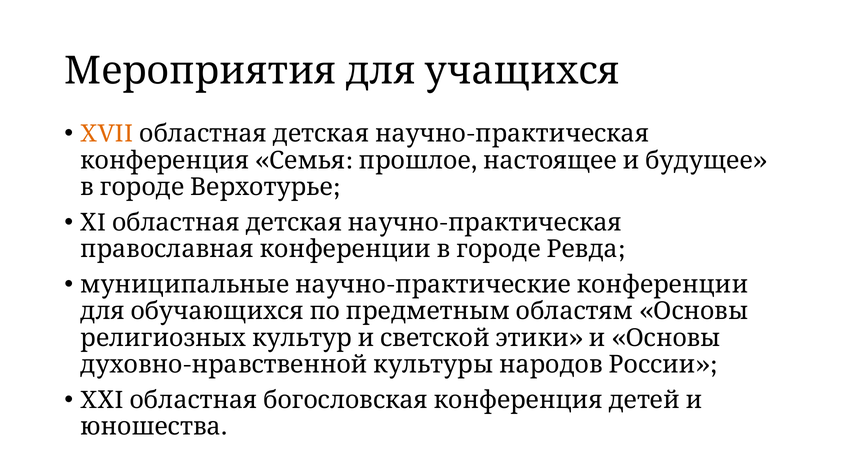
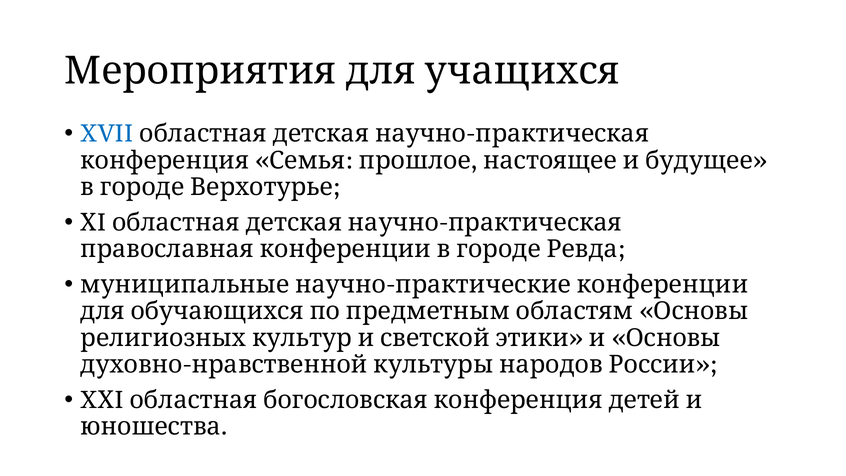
XVII colour: orange -> blue (107, 134)
